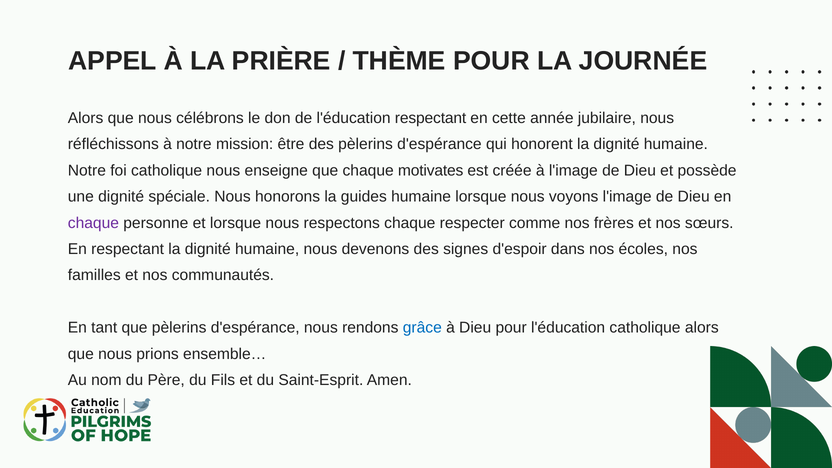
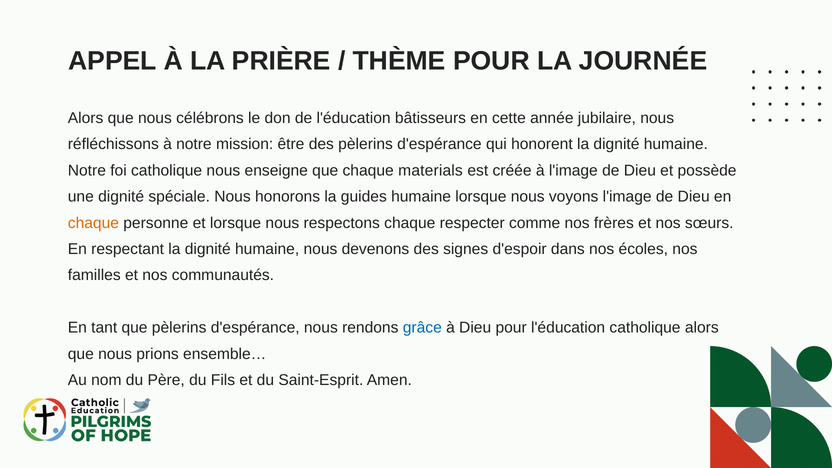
l'éducation respectant: respectant -> bâtisseurs (431, 118)
motivates: motivates -> materials (431, 170)
chaque colour: purple -> orange (93, 223)
